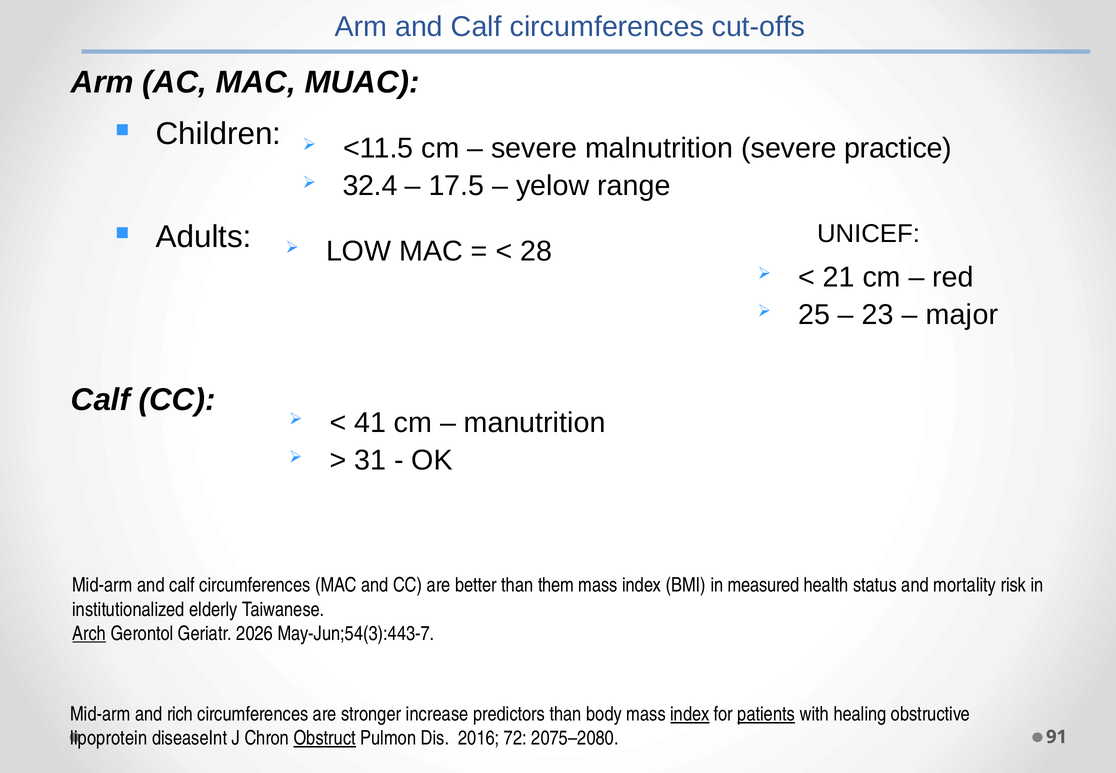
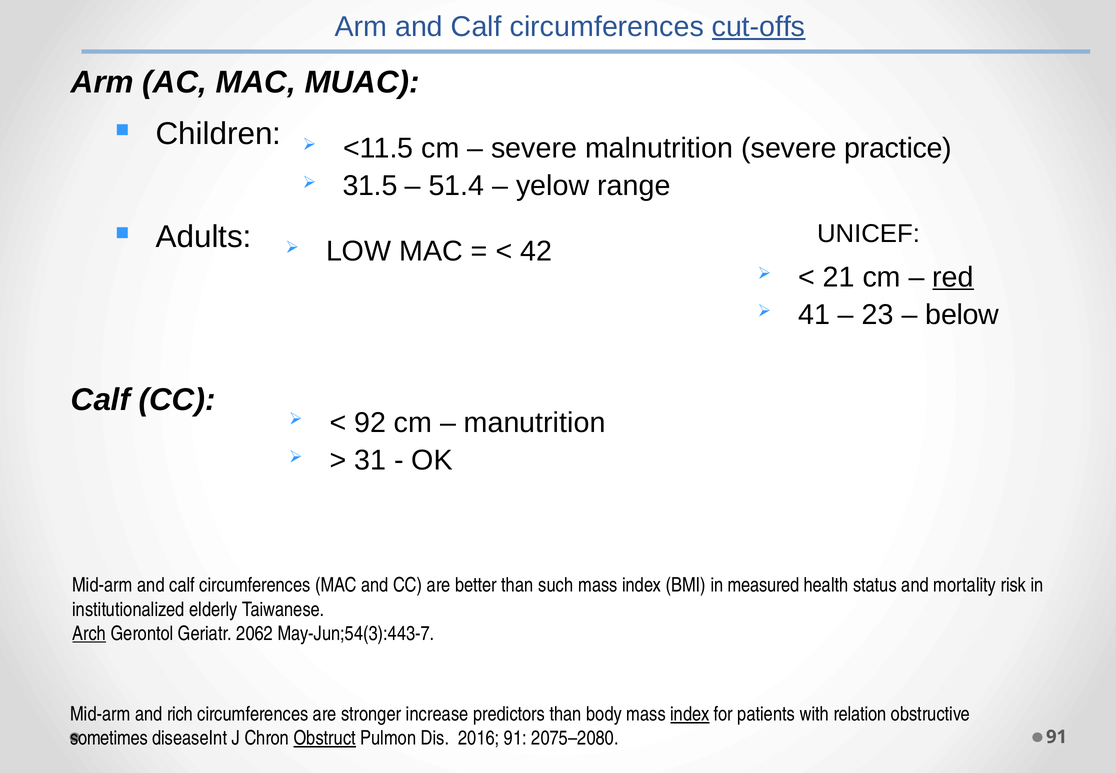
cut-offs underline: none -> present (759, 27)
32.4: 32.4 -> 31.5 (370, 186)
17.5: 17.5 -> 51.4 (456, 186)
28: 28 -> 42 (536, 251)
red underline: none -> present (953, 277)
25: 25 -> 41 (814, 315)
major: major -> below (962, 315)
41: 41 -> 92 (370, 423)
them: them -> such (556, 585)
2026: 2026 -> 2062 (255, 633)
patients underline: present -> none (766, 714)
healing: healing -> relation (860, 714)
lipoprotein: lipoprotein -> sometimes (109, 738)
2016 72: 72 -> 91 (515, 738)
